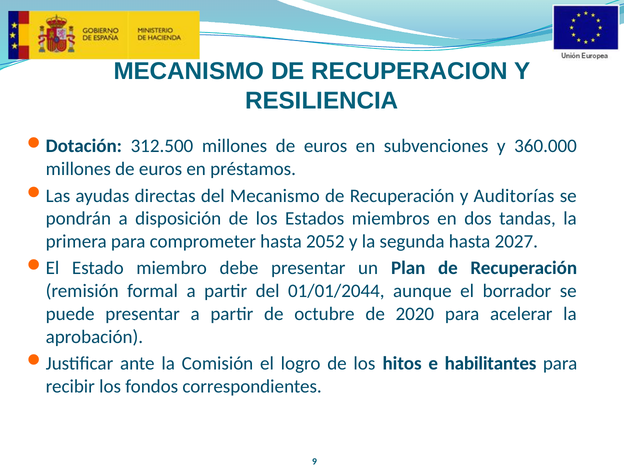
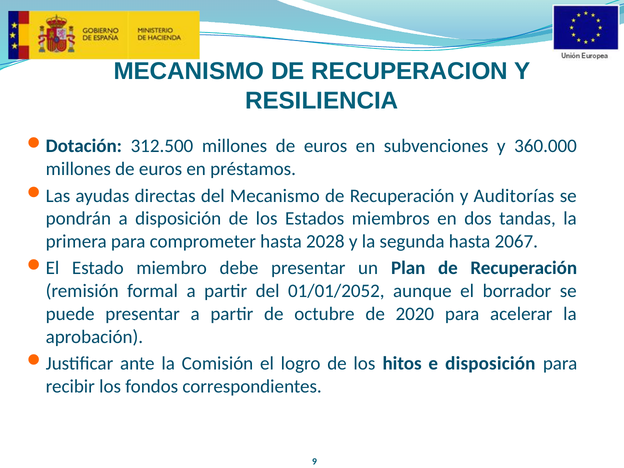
2052: 2052 -> 2028 (325, 241)
2027: 2027 -> 2067 (516, 241)
01/01/2044: 01/01/2044 -> 01/01/2052 (336, 291)
e habilitantes: habilitantes -> disposición (490, 363)
